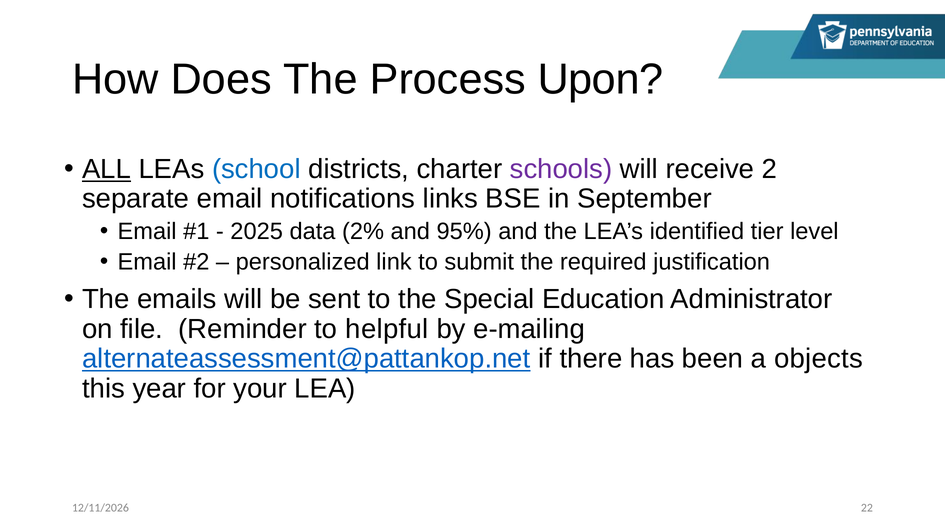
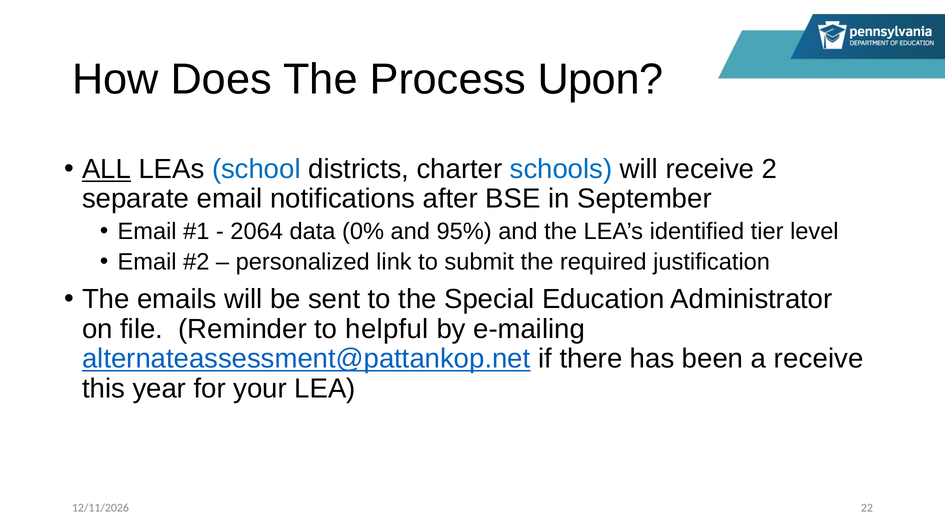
schools colour: purple -> blue (561, 169)
links: links -> after (450, 199)
2025: 2025 -> 2064 (257, 231)
2%: 2% -> 0% (363, 231)
a objects: objects -> receive (819, 358)
